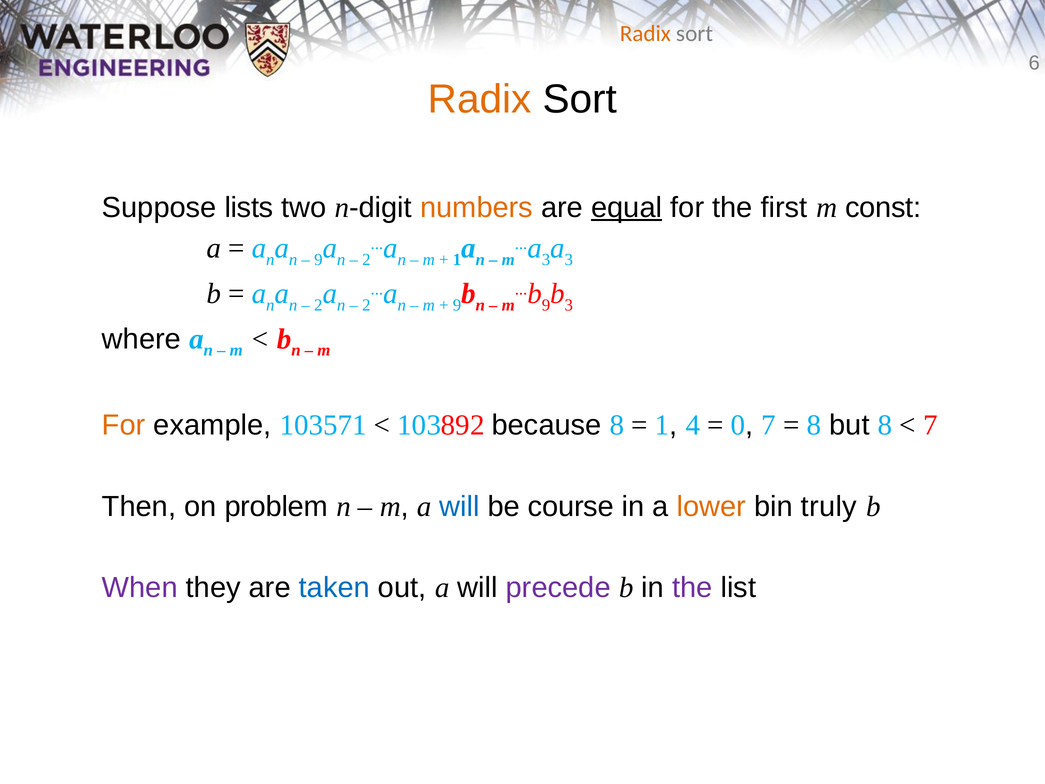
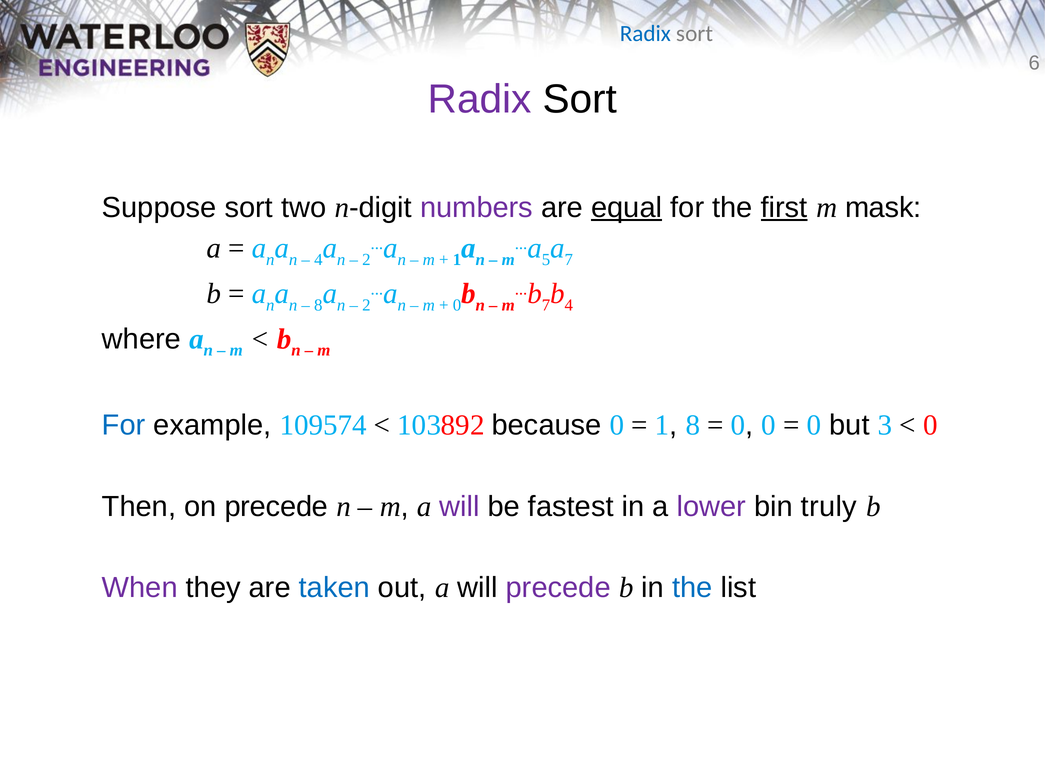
Radix colour: orange -> blue (645, 33)
Radix colour: orange -> purple (480, 100)
Suppose lists: lists -> sort (249, 208)
numbers colour: orange -> purple (477, 208)
first underline: none -> present (784, 208)
const: const -> mask (883, 208)
9: 9 -> 4 (318, 259)
3: 3 -> 5 (546, 259)
a 3: 3 -> 7 (569, 259)
2: 2 -> 8 (318, 305)
9: 9 -> 0 (457, 305)
9: 9 -> 7 (546, 305)
b 3: 3 -> 4 (569, 305)
For colour: orange -> blue (124, 425)
103571: 103571 -> 109574 (323, 425)
because 8: 8 -> 0 (617, 425)
1 4: 4 -> 8 (693, 425)
0 7: 7 -> 0 (769, 425)
8: 8 -> 0 (814, 425)
but 8: 8 -> 3 (885, 425)
7: 7 -> 0 (930, 425)
on problem: problem -> precede (276, 506)
will colour: blue -> purple (459, 506)
course: course -> fastest (571, 506)
lower colour: orange -> purple (711, 506)
the colour: purple -> blue (692, 588)
